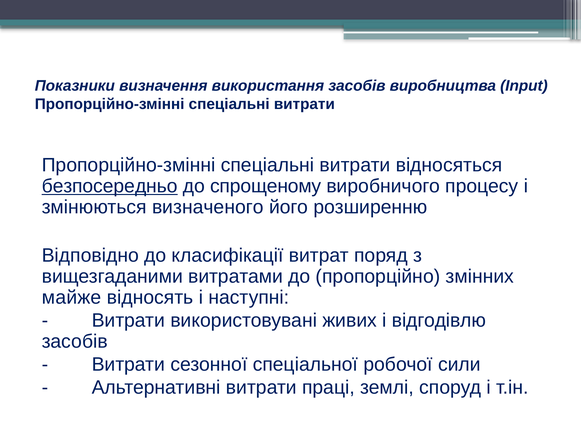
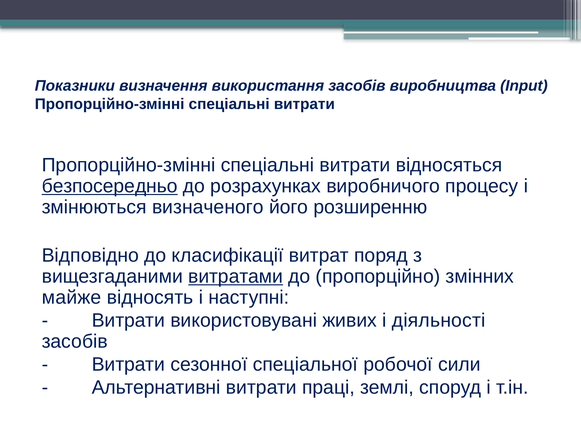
спрощеному: спрощеному -> розрахунках (266, 186)
витратами underline: none -> present (236, 276)
відгодівлю: відгодівлю -> діяльності (439, 320)
